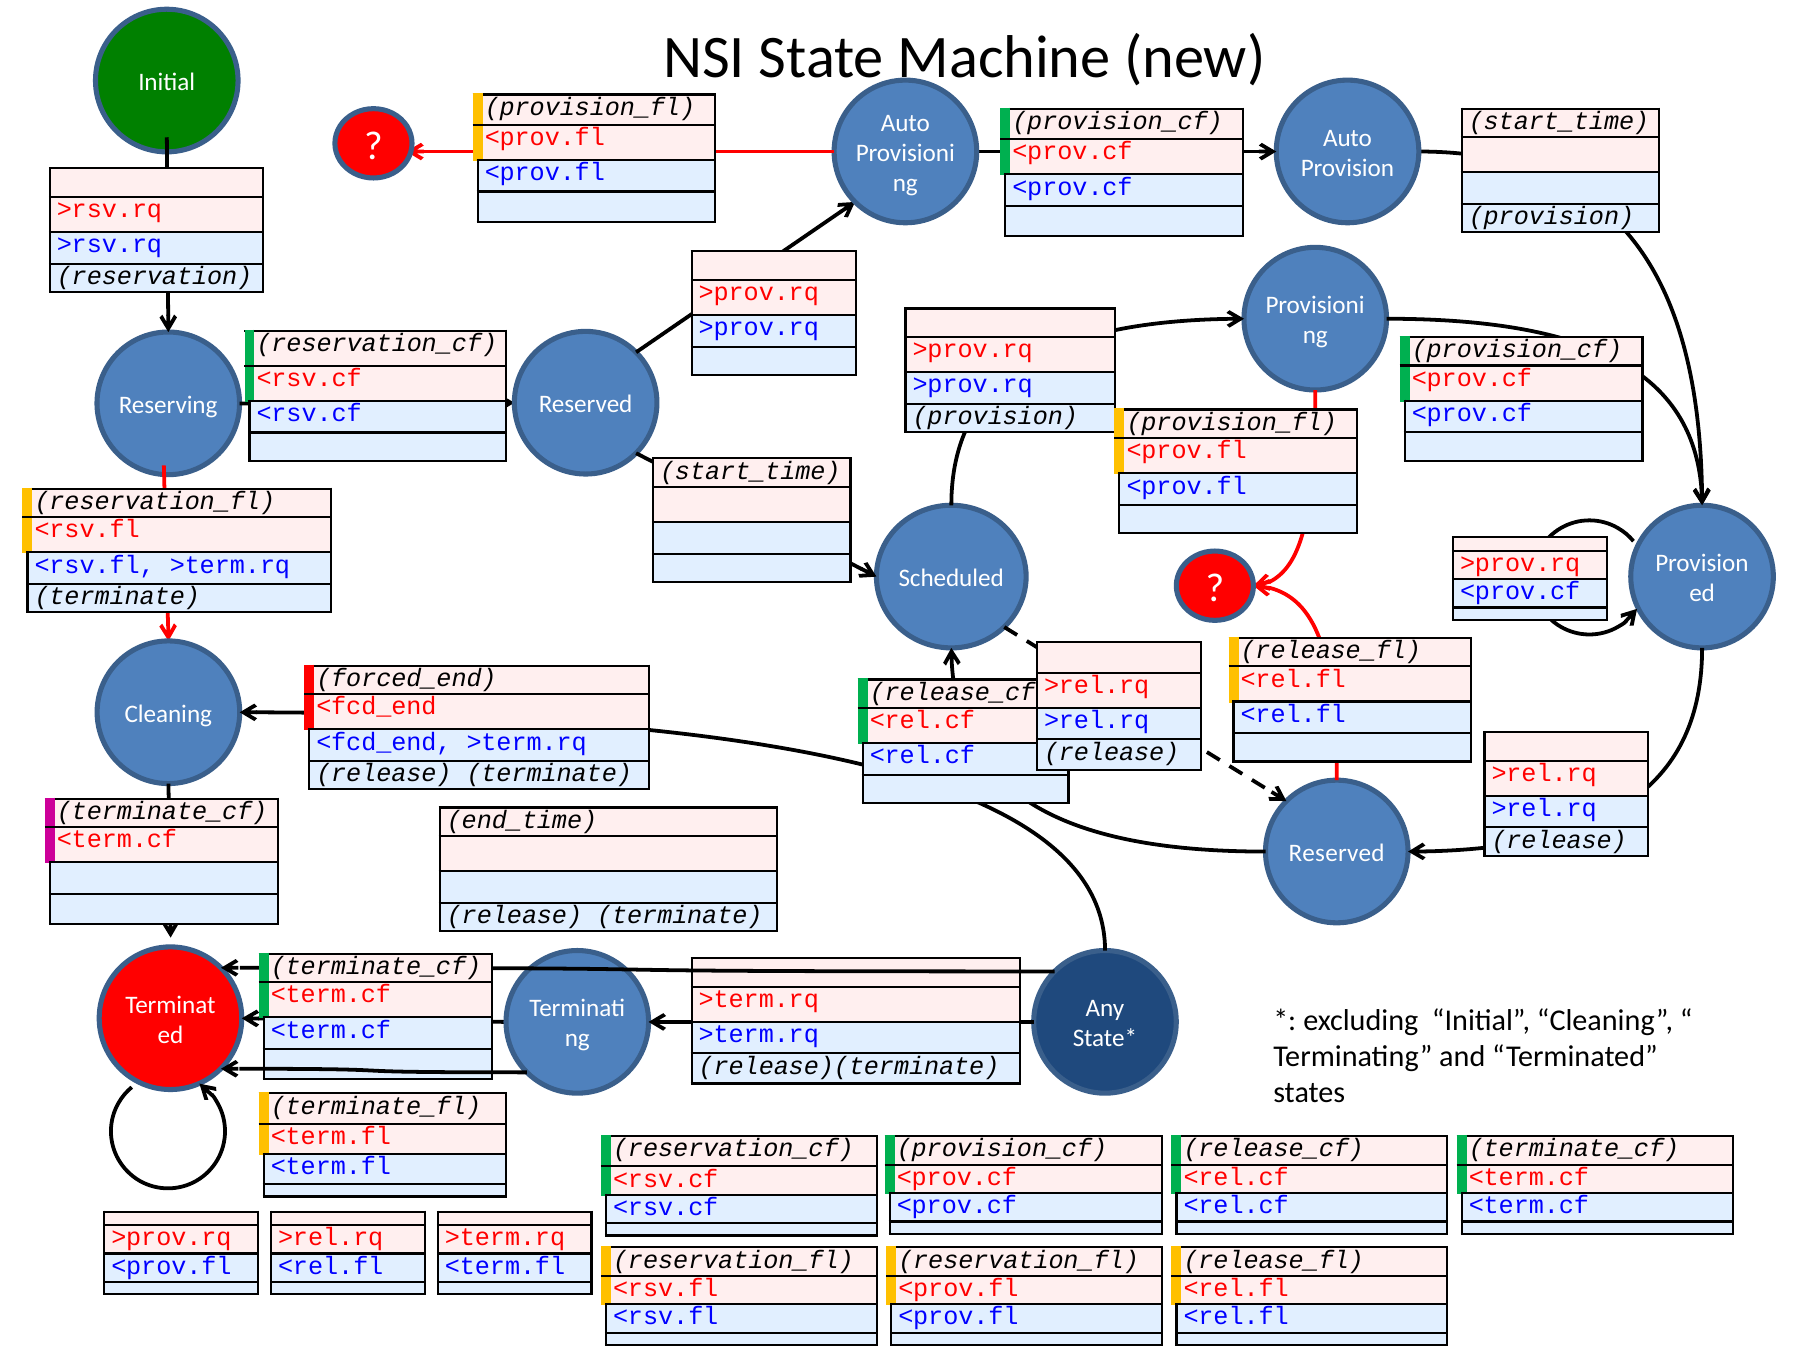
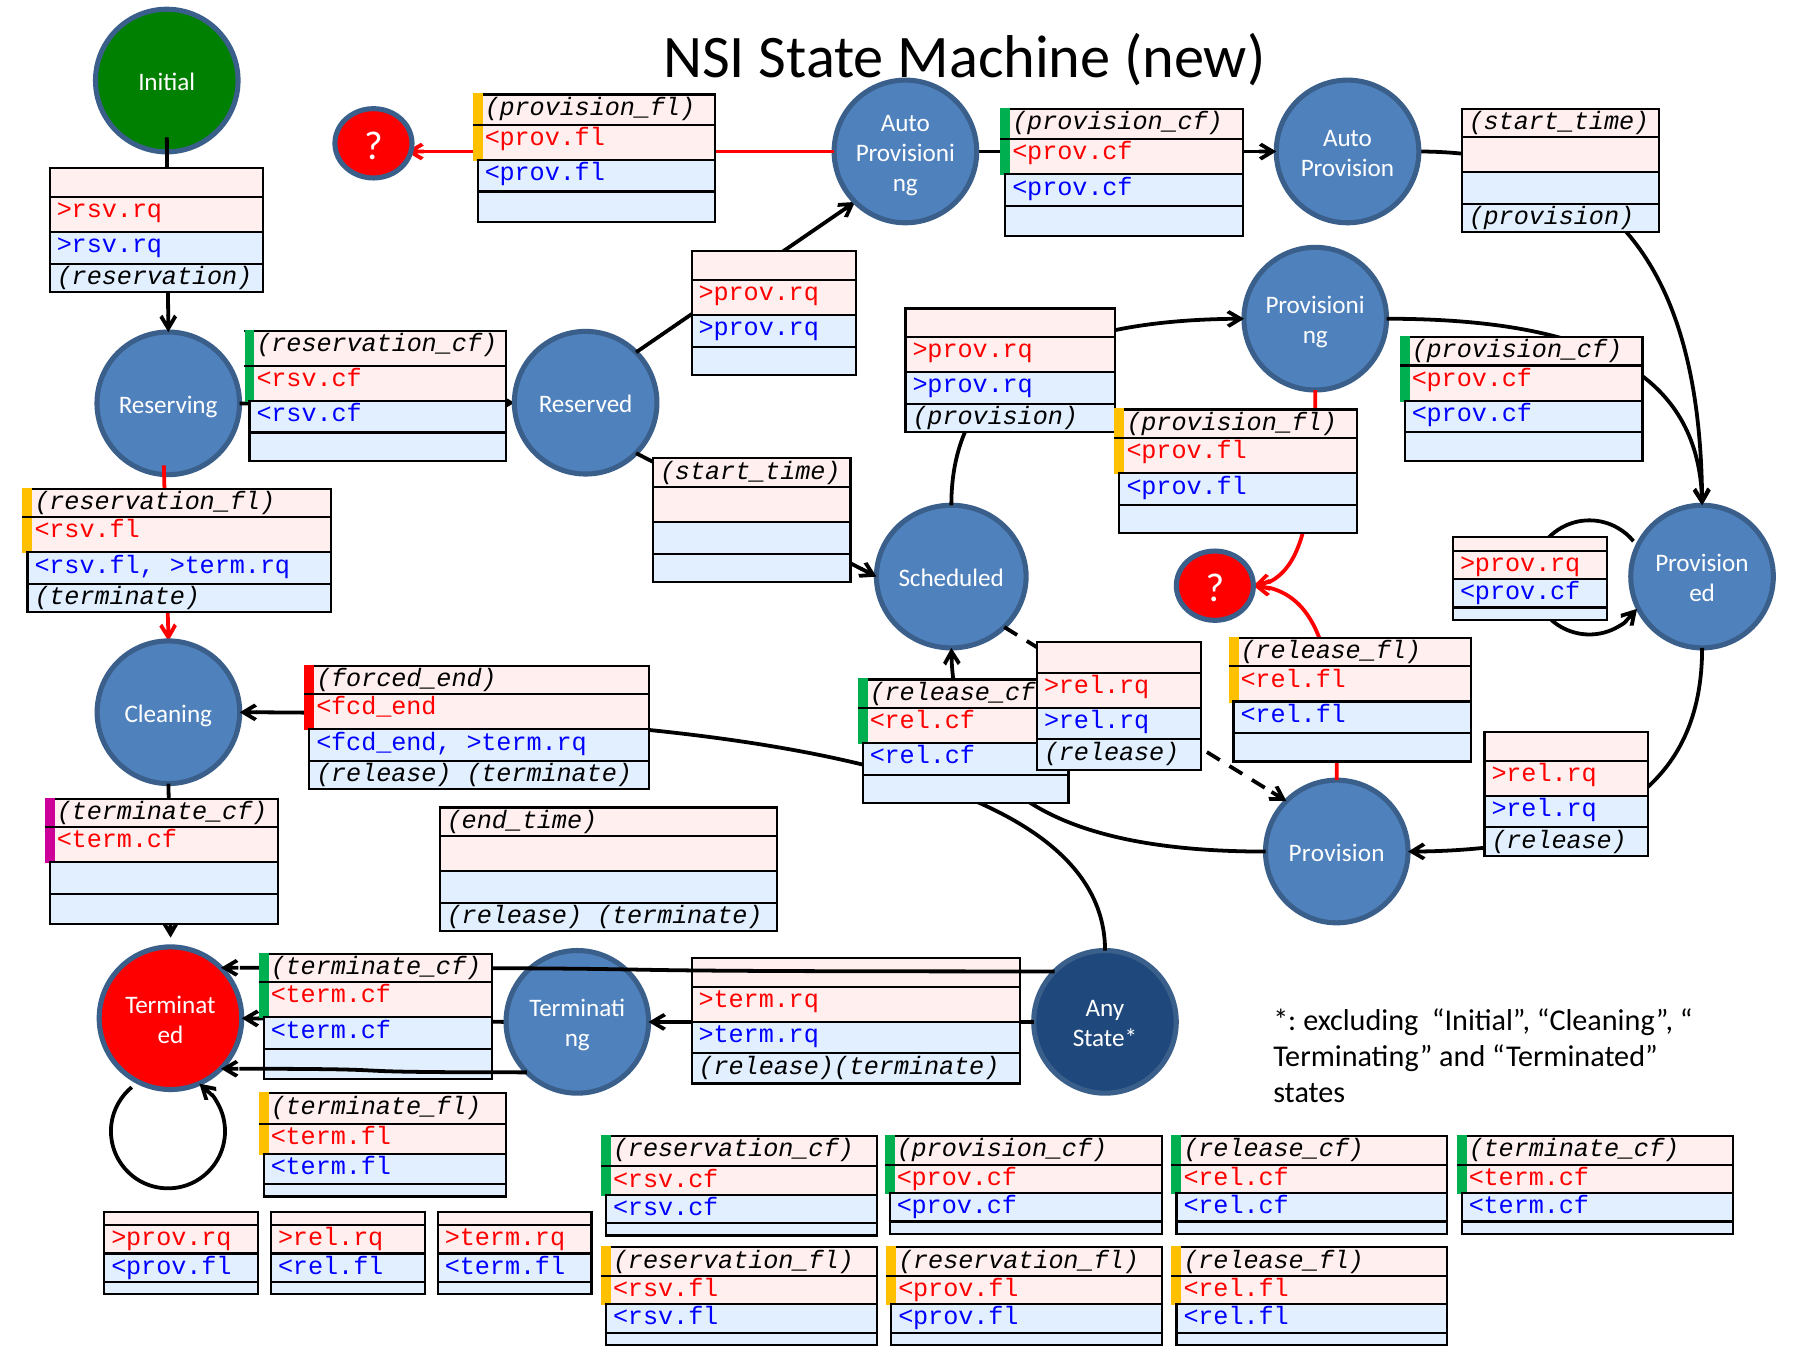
Reserved: Reserved -> Provision (1337, 853)
